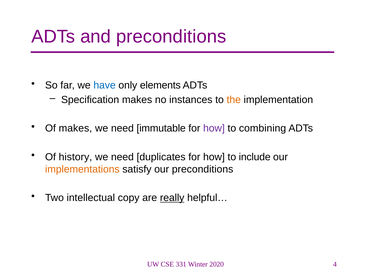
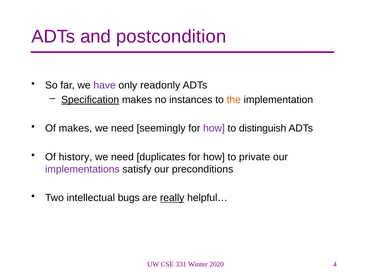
and preconditions: preconditions -> postcondition (171, 37)
have colour: blue -> purple (105, 85)
elements: elements -> readonly (160, 85)
Specification underline: none -> present (90, 100)
immutable: immutable -> seemingly (161, 128)
combining: combining -> distinguish (263, 128)
include: include -> private (255, 157)
implementations colour: orange -> purple (82, 169)
copy: copy -> bugs (129, 198)
